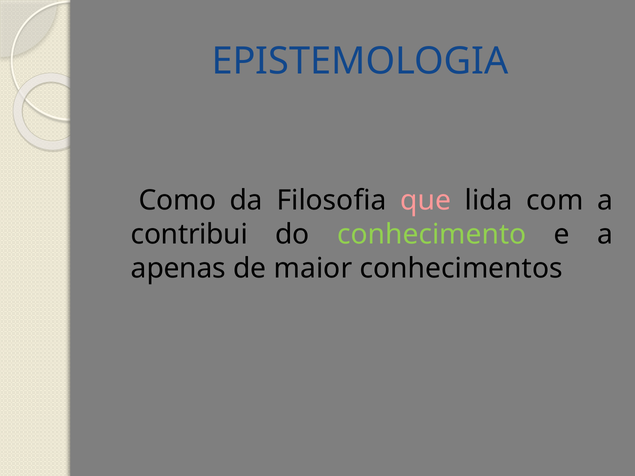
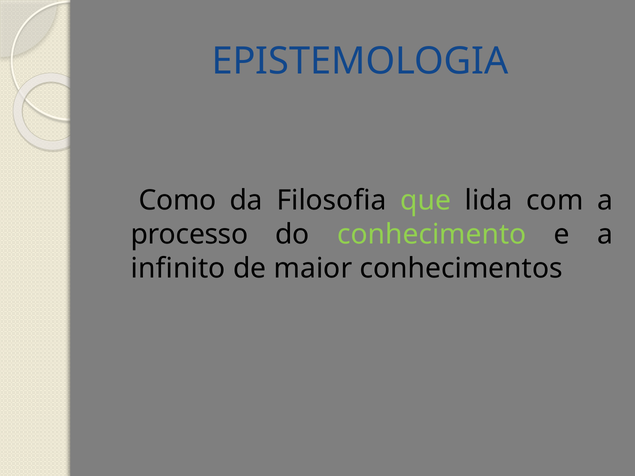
que colour: pink -> light green (426, 201)
contribui: contribui -> processo (189, 235)
apenas: apenas -> infinito (178, 268)
